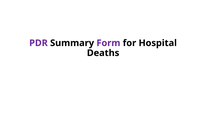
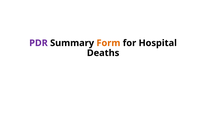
Form colour: purple -> orange (108, 43)
